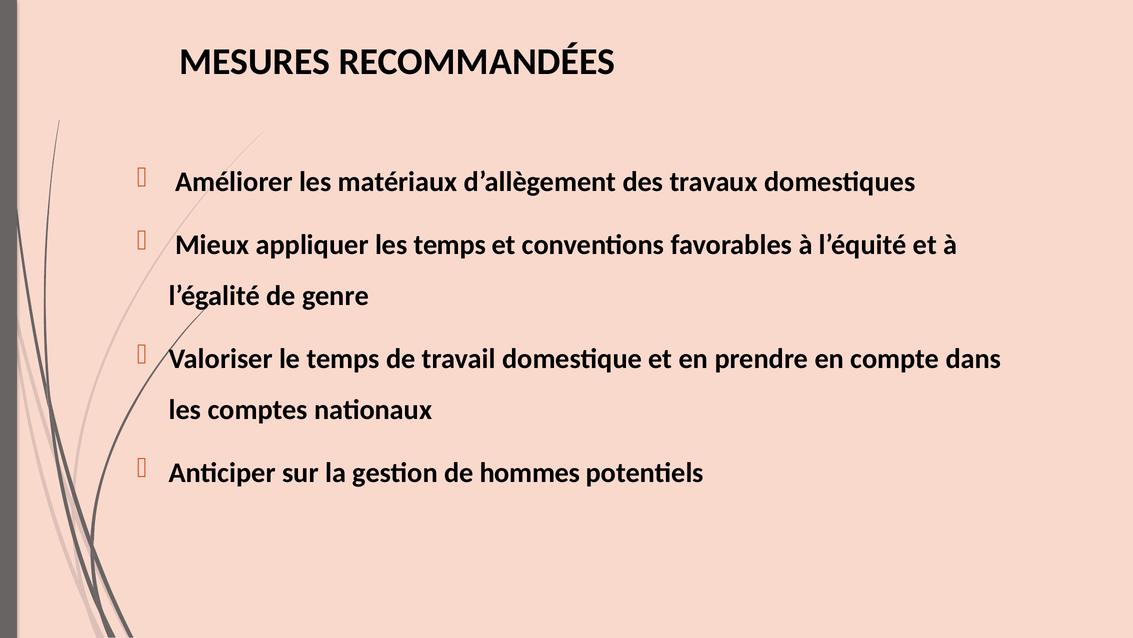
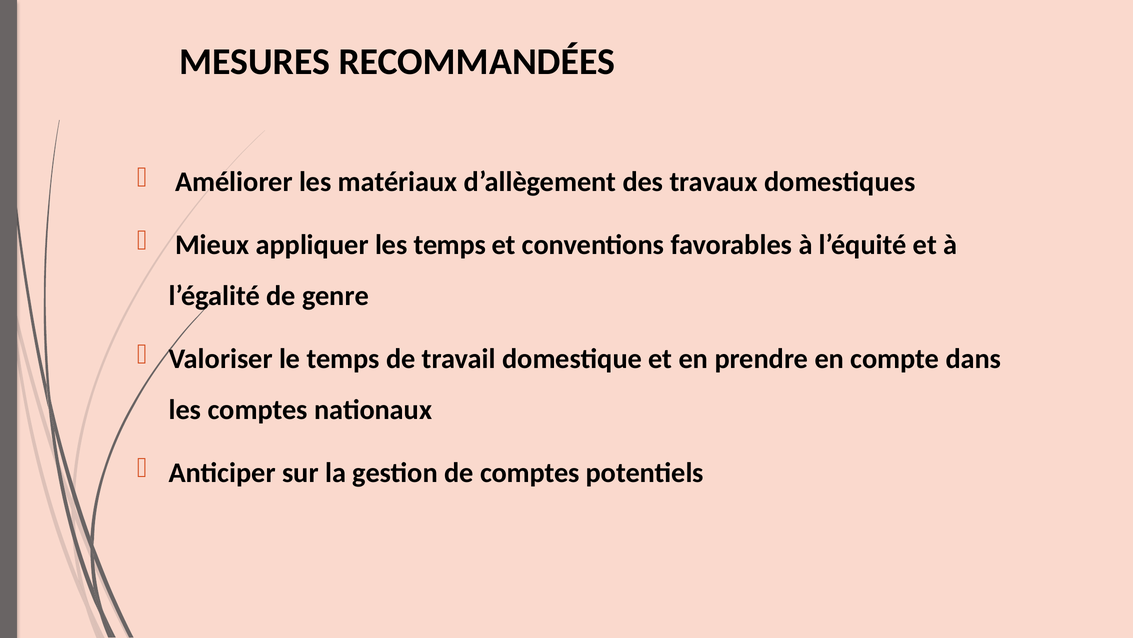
de hommes: hommes -> comptes (530, 472)
